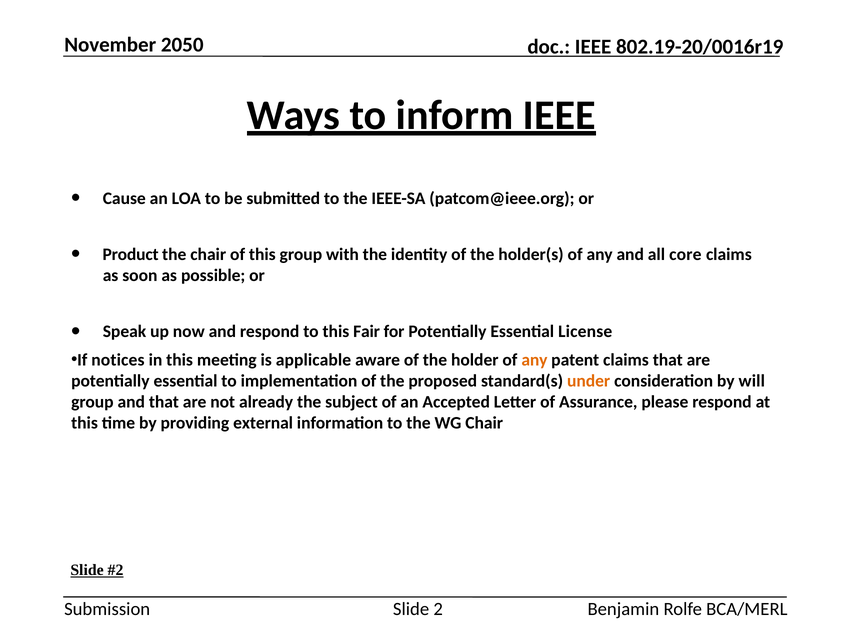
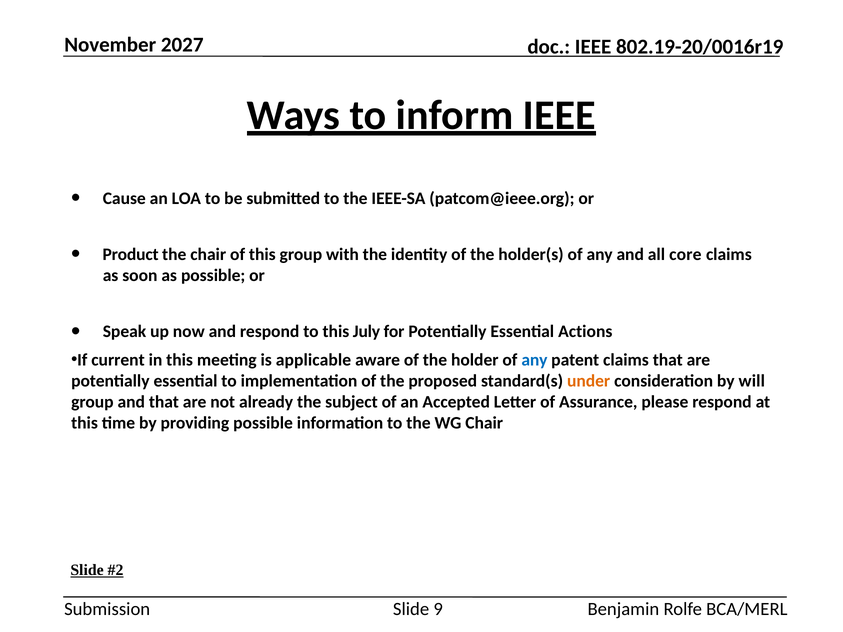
2050: 2050 -> 2027 (182, 45)
Fair: Fair -> July (367, 332)
License: License -> Actions (585, 332)
notices: notices -> current (118, 360)
any colour: orange -> blue (534, 360)
providing external: external -> possible (263, 423)
2: 2 -> 9 (438, 610)
